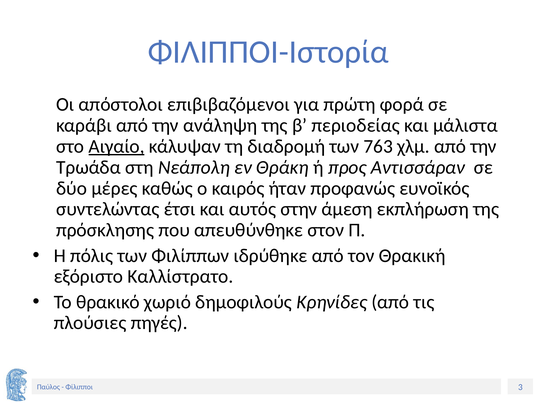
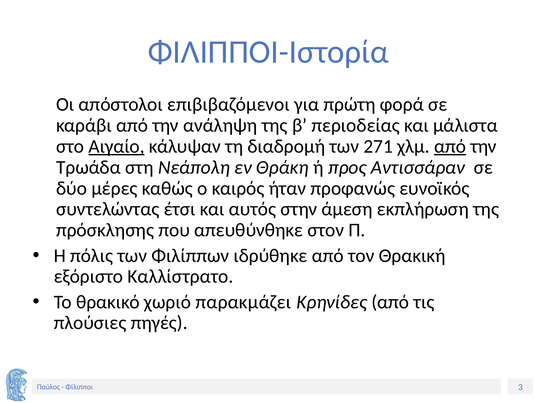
763: 763 -> 271 (378, 146)
από underline: none -> present (450, 146)
δημοφιλούς: δημοφιλούς -> παρακμάζει (243, 302)
